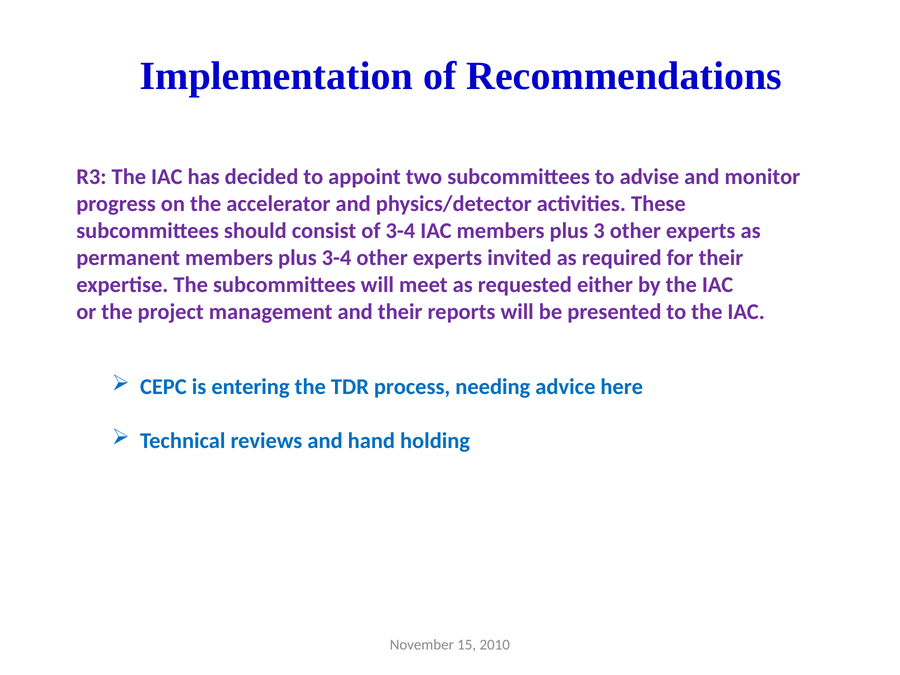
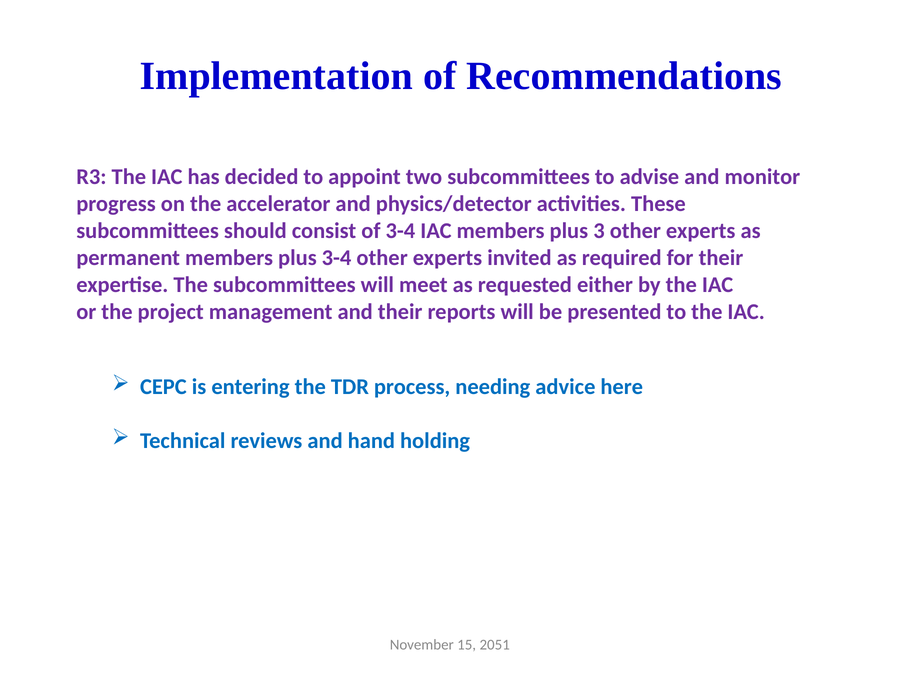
2010: 2010 -> 2051 (495, 645)
